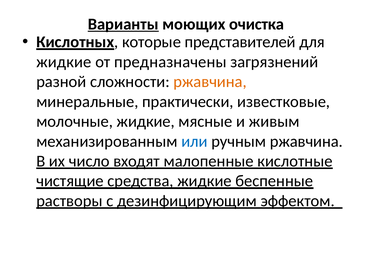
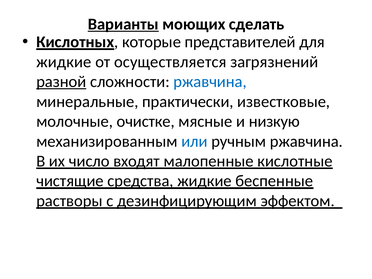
очистка: очистка -> сделать (257, 24)
предназначены: предназначены -> осуществляется (170, 62)
разной underline: none -> present (61, 82)
ржавчина colour: orange -> blue (210, 82)
молочные жидкие: жидкие -> очистке (146, 121)
живым: живым -> низкую (274, 121)
